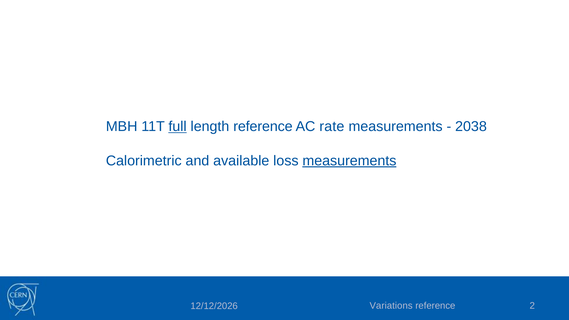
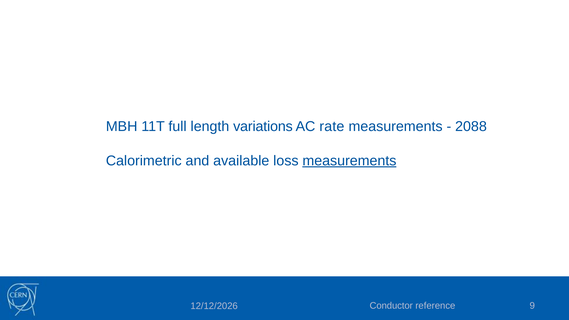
full underline: present -> none (178, 127)
length reference: reference -> variations (263, 127)
2038: 2038 -> 2088 (471, 127)
Variations: Variations -> Conductor (391, 306)
2: 2 -> 9 (532, 306)
